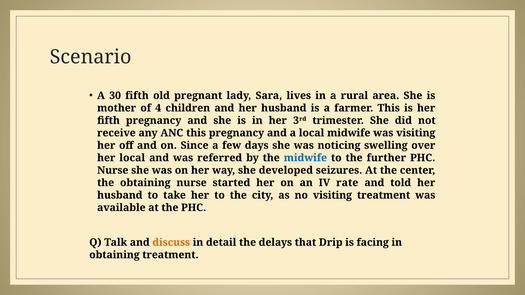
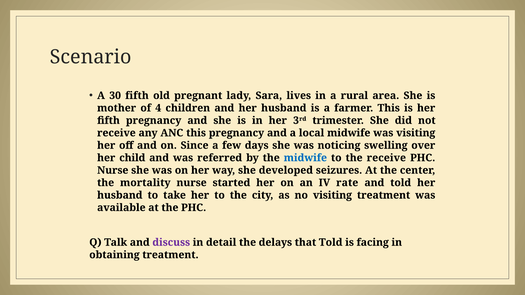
her local: local -> child (132, 158)
the further: further -> receive (386, 158)
the obtaining: obtaining -> mortality (145, 183)
discuss colour: orange -> purple (171, 243)
that Drip: Drip -> Told (331, 243)
